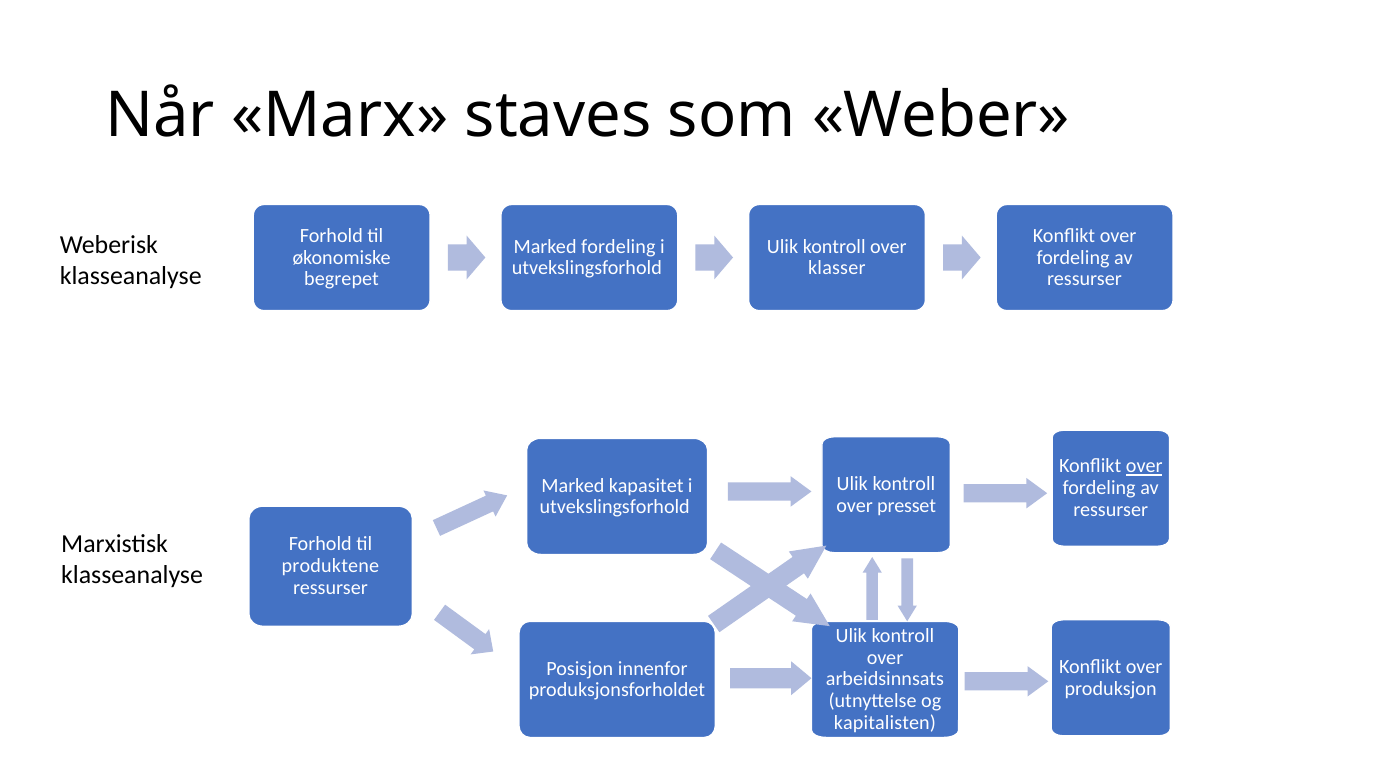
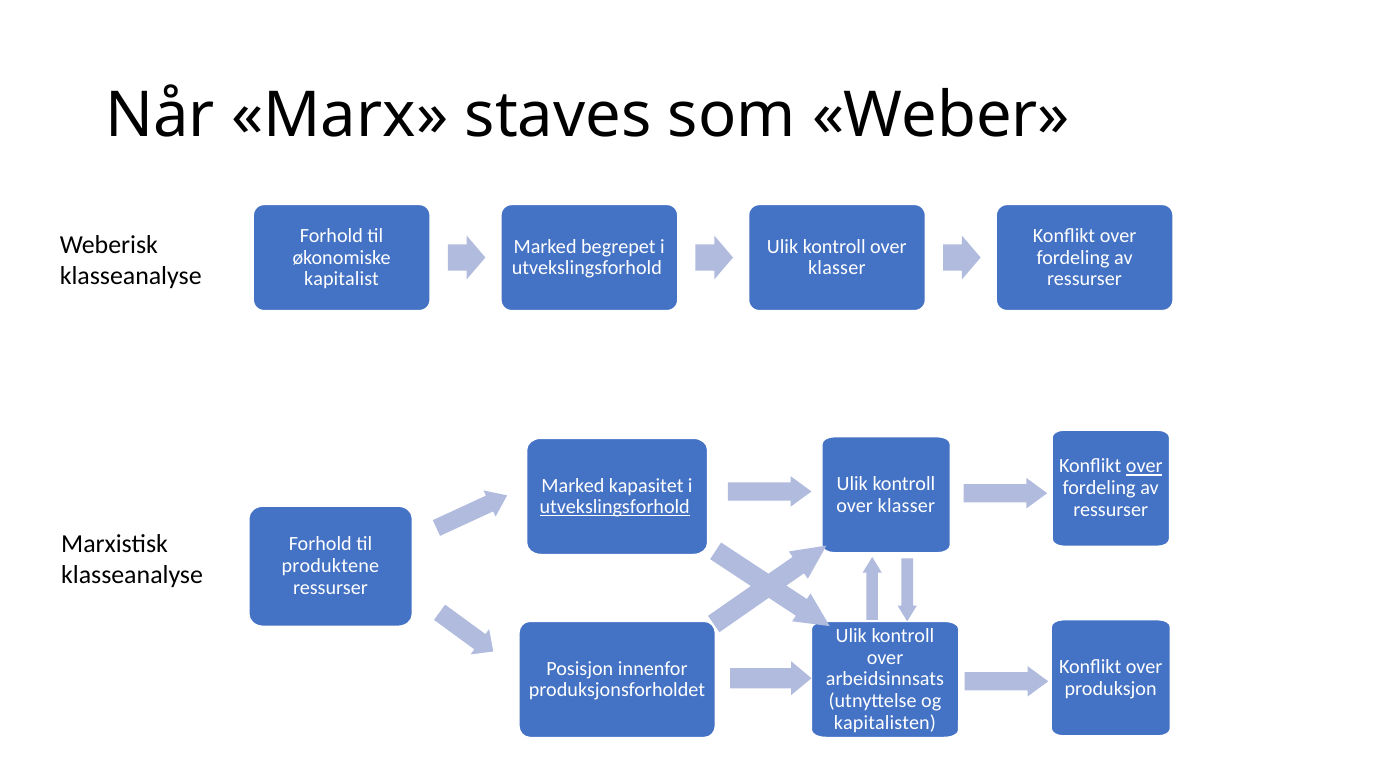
Marked fordeling: fordeling -> begrepet (618, 246)
begrepet: begrepet -> kapitalist (342, 279)
presset: presset -> klasser (906, 505)
utvekslingsforhold underline: none -> present (615, 507)
